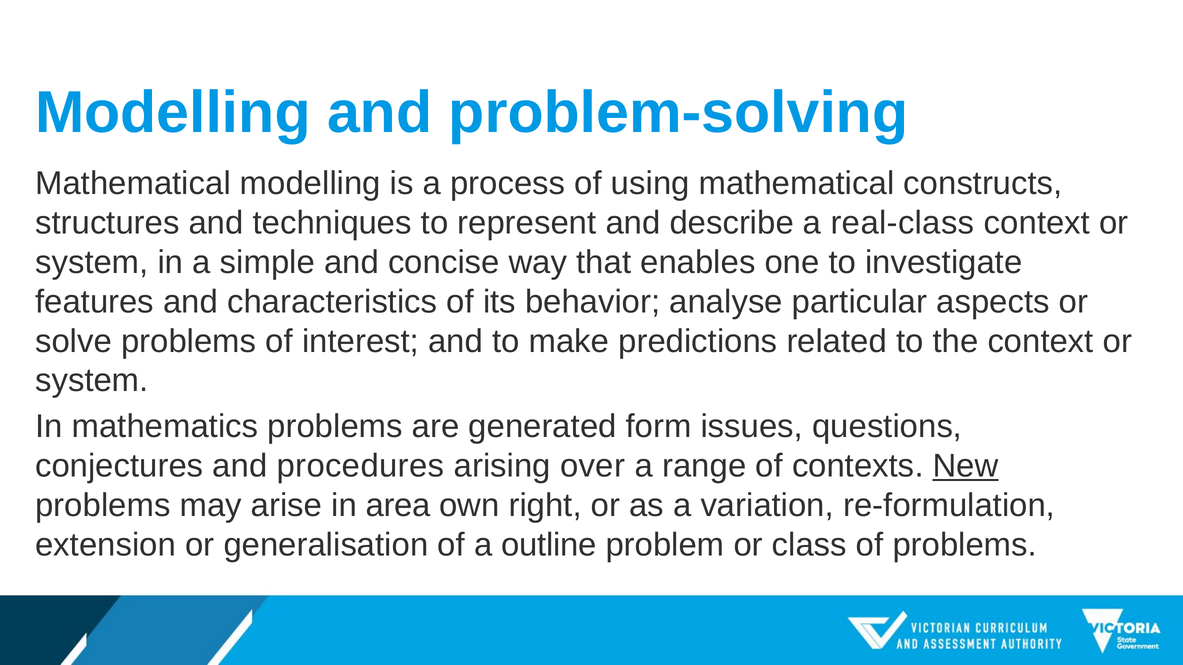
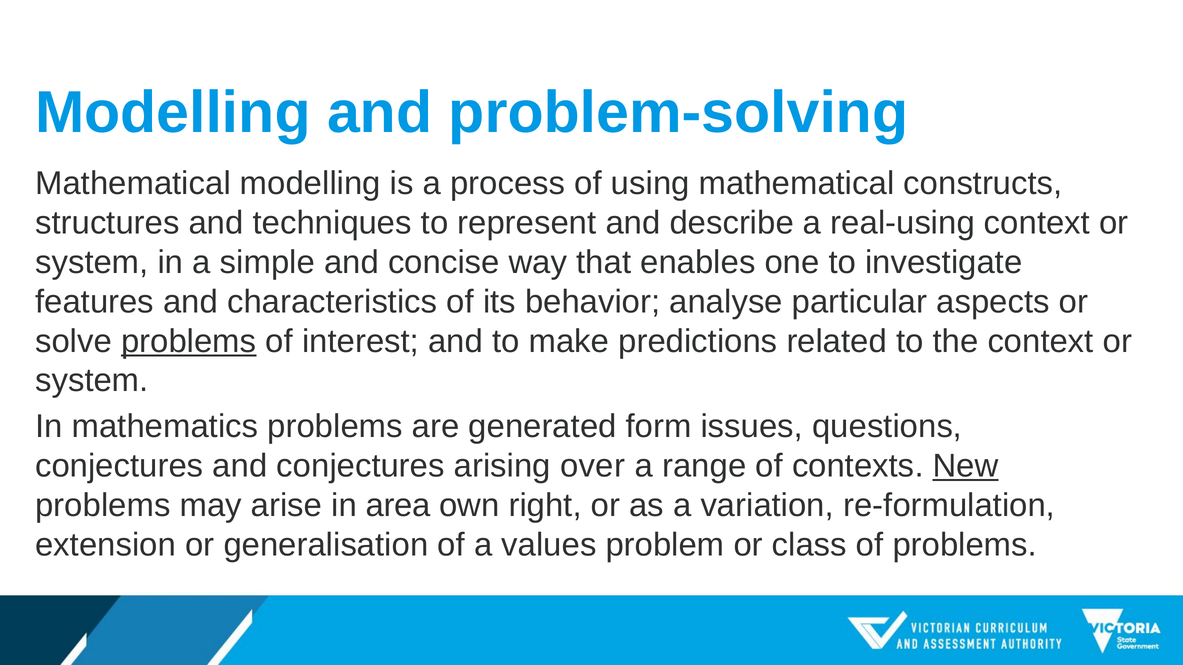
real-class: real-class -> real-using (903, 223)
problems underline: none -> present (189, 341)
and procedures: procedures -> conjectures (361, 466)
outline: outline -> values (549, 545)
